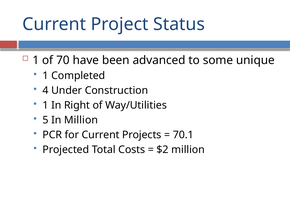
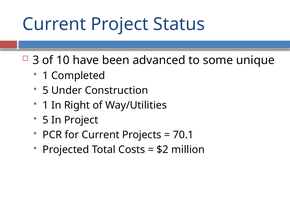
1: 1 -> 3 (36, 60)
70: 70 -> 10 (63, 60)
4: 4 -> 5 (46, 90)
In Million: Million -> Project (81, 120)
